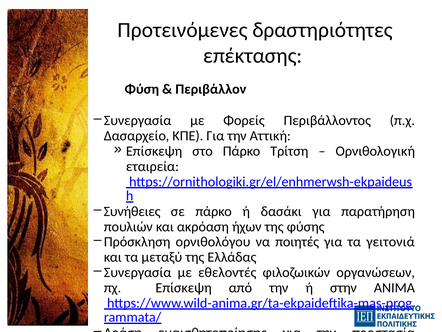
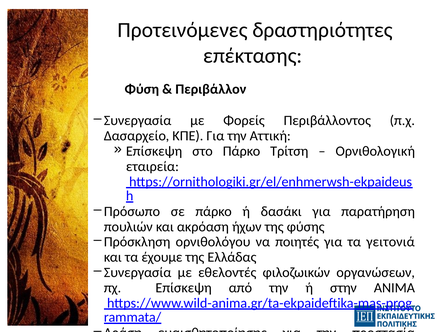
Συνήθειες: Συνήθειες -> Πρόσωπο (132, 211)
μεταξύ: μεταξύ -> έχουμε (162, 257)
